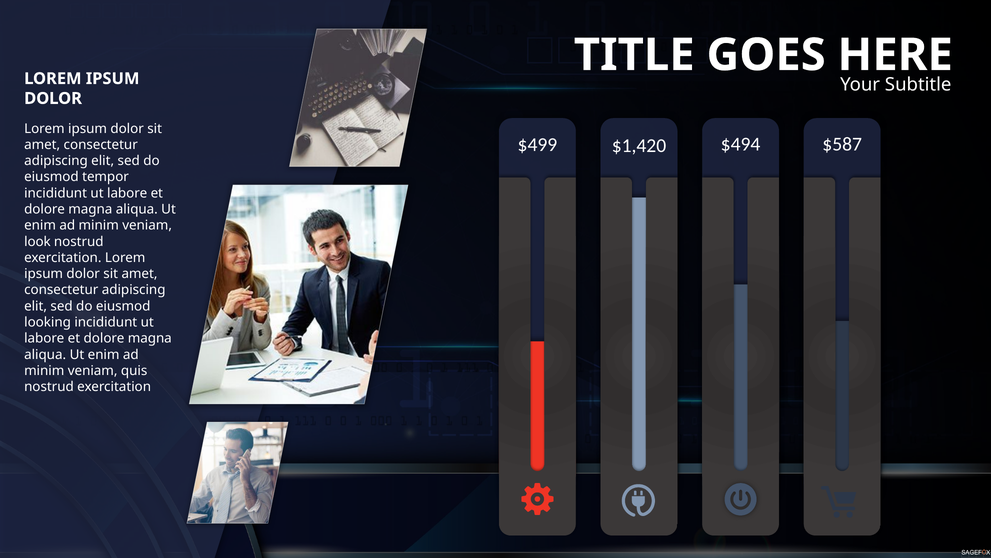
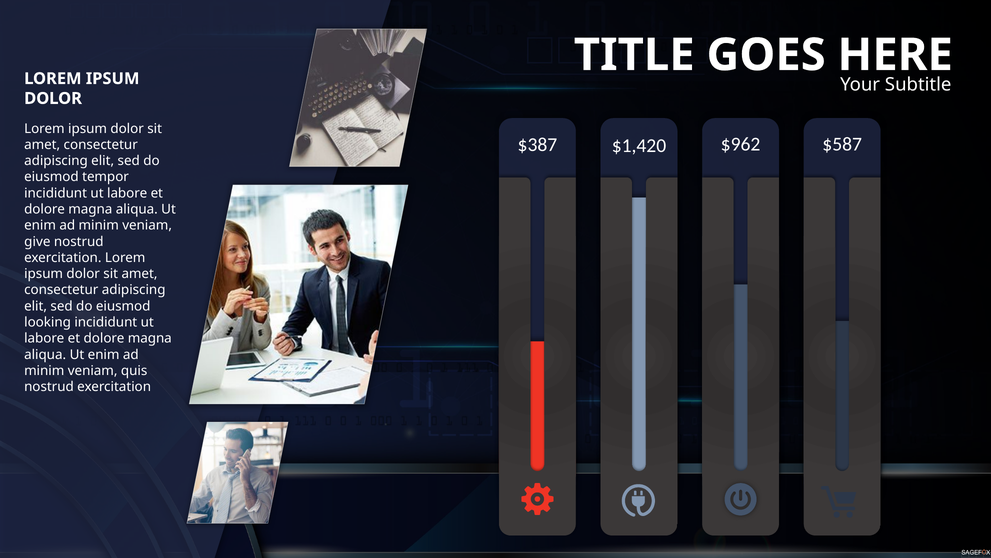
$499: $499 -> $387 (537, 145)
$494: $494 -> $962 (741, 144)
look: look -> give (37, 241)
